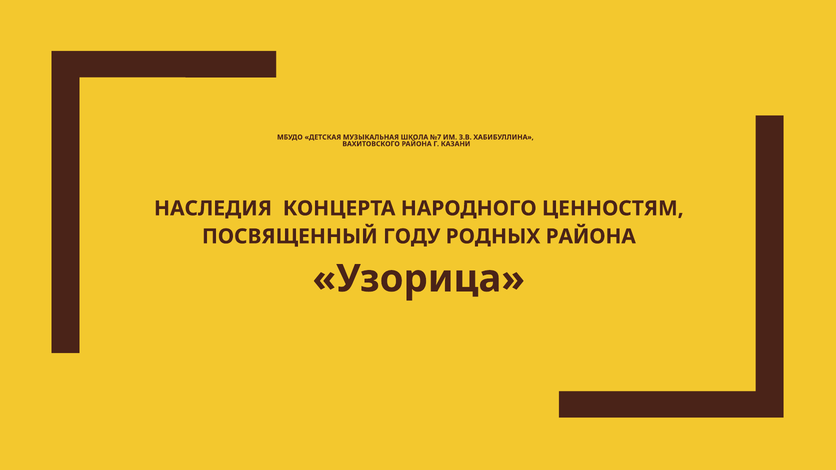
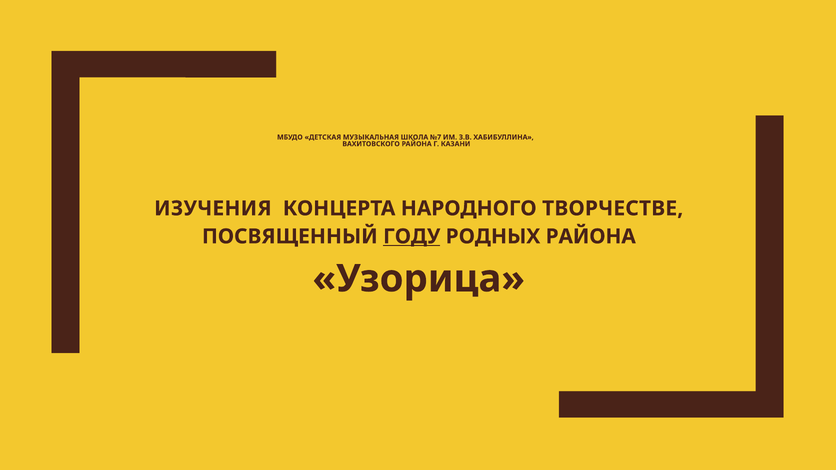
НАСЛЕДИЯ: НАСЛЕДИЯ -> ИЗУЧЕНИЯ (213, 209)
ЦЕННОСТЯМ: ЦЕННОСТЯМ -> ТВОРЧЕСТВЕ (613, 209)
ГОДУ underline: none -> present (412, 237)
